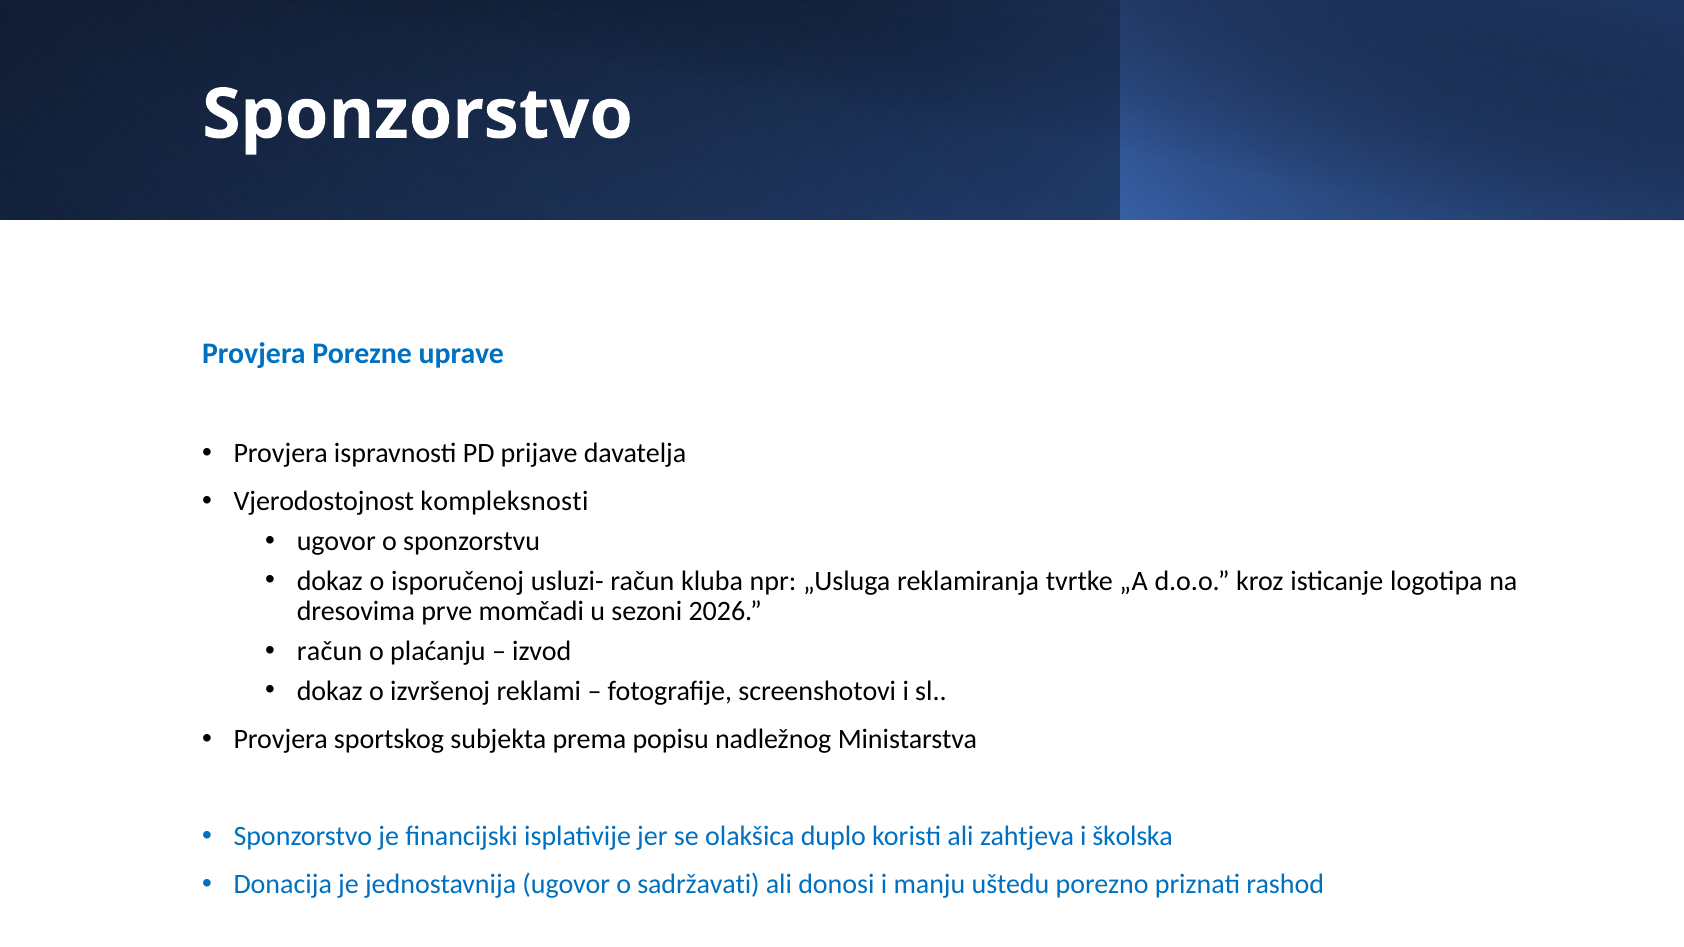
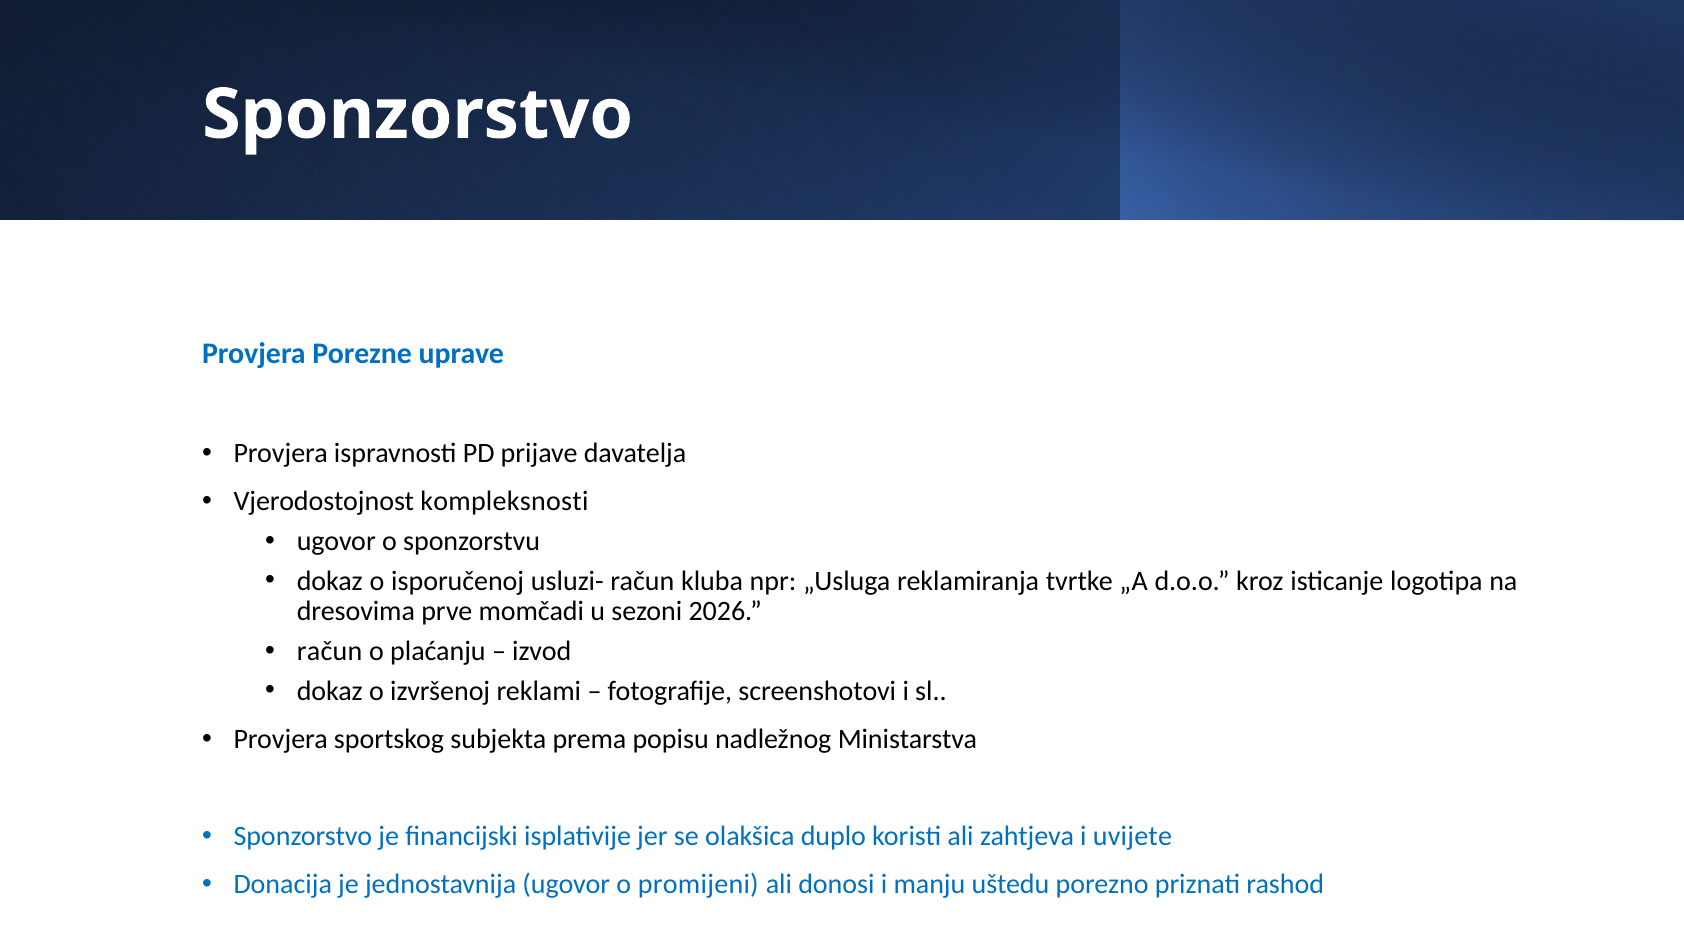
školska: školska -> uvijete (1132, 836)
sadržavati: sadržavati -> promijeni (698, 885)
